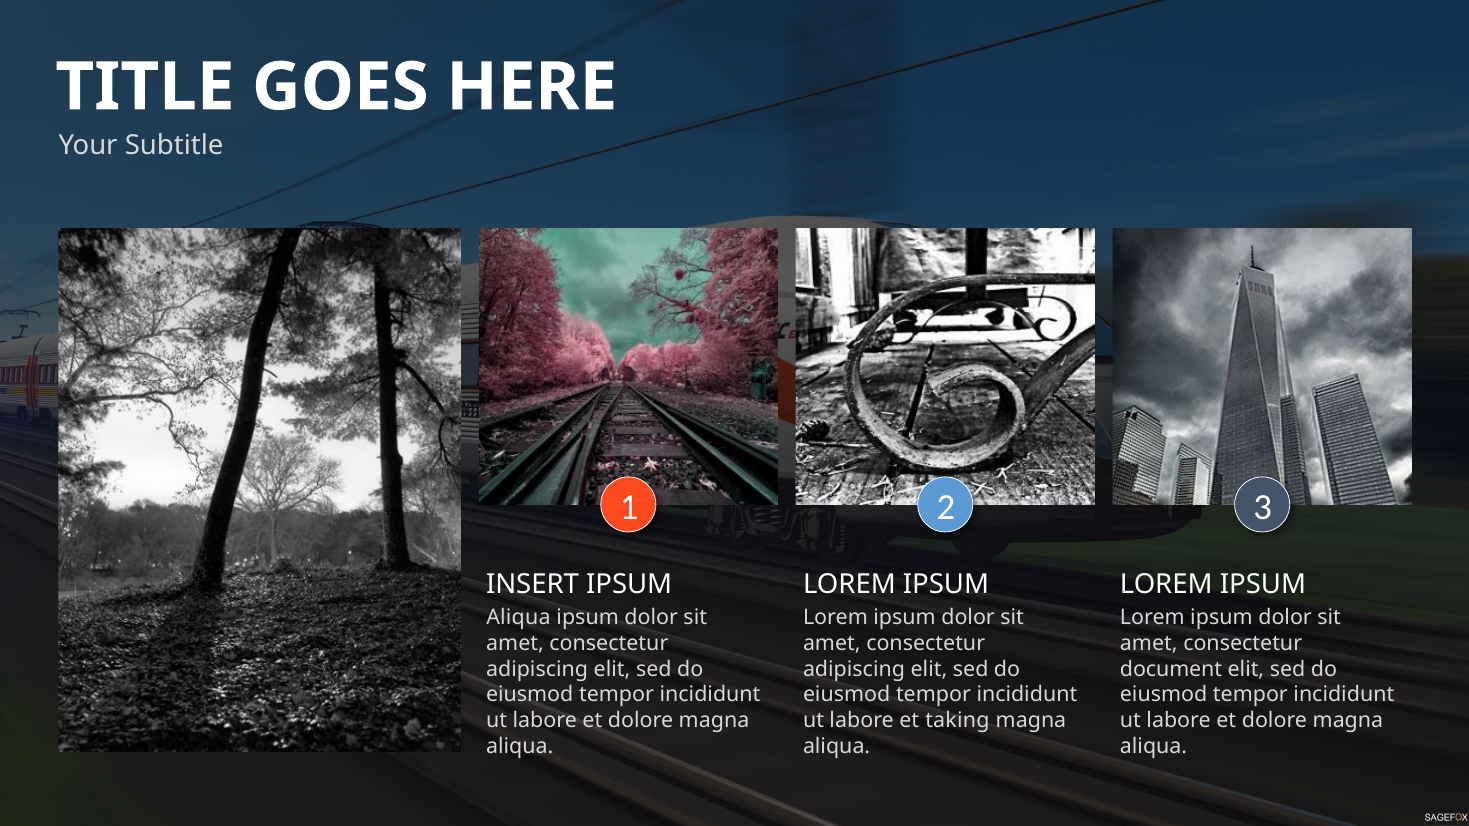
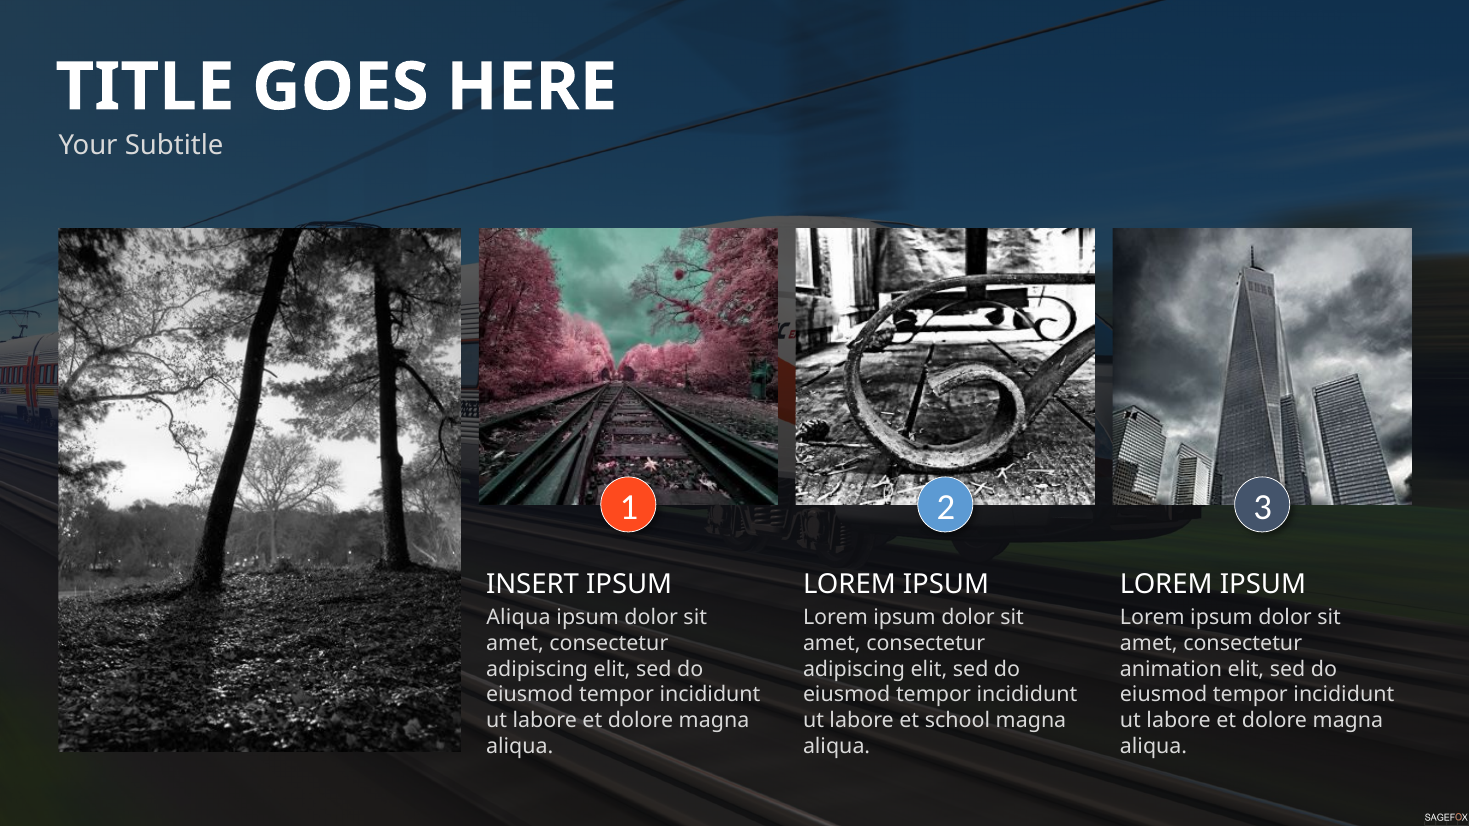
document: document -> animation (1171, 669)
taking: taking -> school (957, 721)
